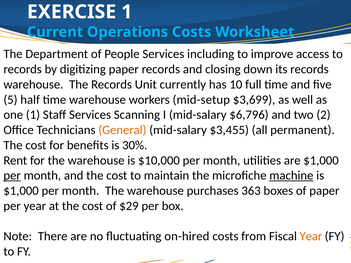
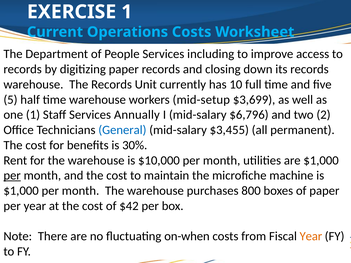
Scanning: Scanning -> Annually (137, 115)
General colour: orange -> blue (122, 130)
machine underline: present -> none (291, 176)
363: 363 -> 800 (251, 191)
$29: $29 -> $42 (129, 206)
on-hired: on-hired -> on-when (187, 236)
